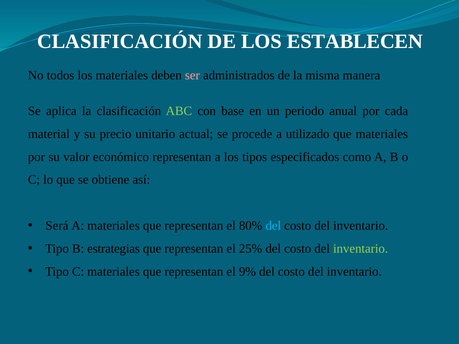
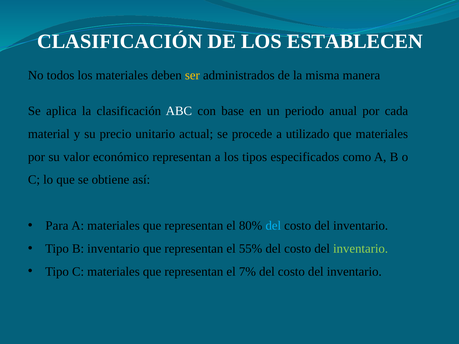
ser colour: pink -> yellow (192, 75)
ABC colour: light green -> white (179, 111)
Será: Será -> Para (57, 226)
B estrategias: estrategias -> inventario (113, 249)
25%: 25% -> 55% (251, 249)
9%: 9% -> 7% (247, 272)
